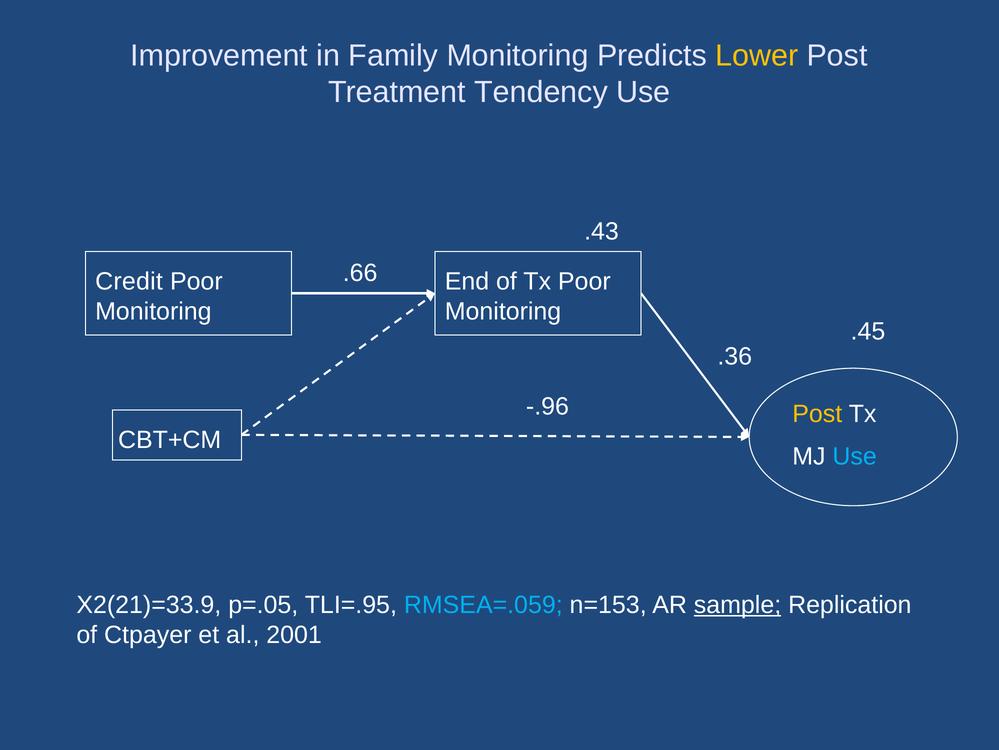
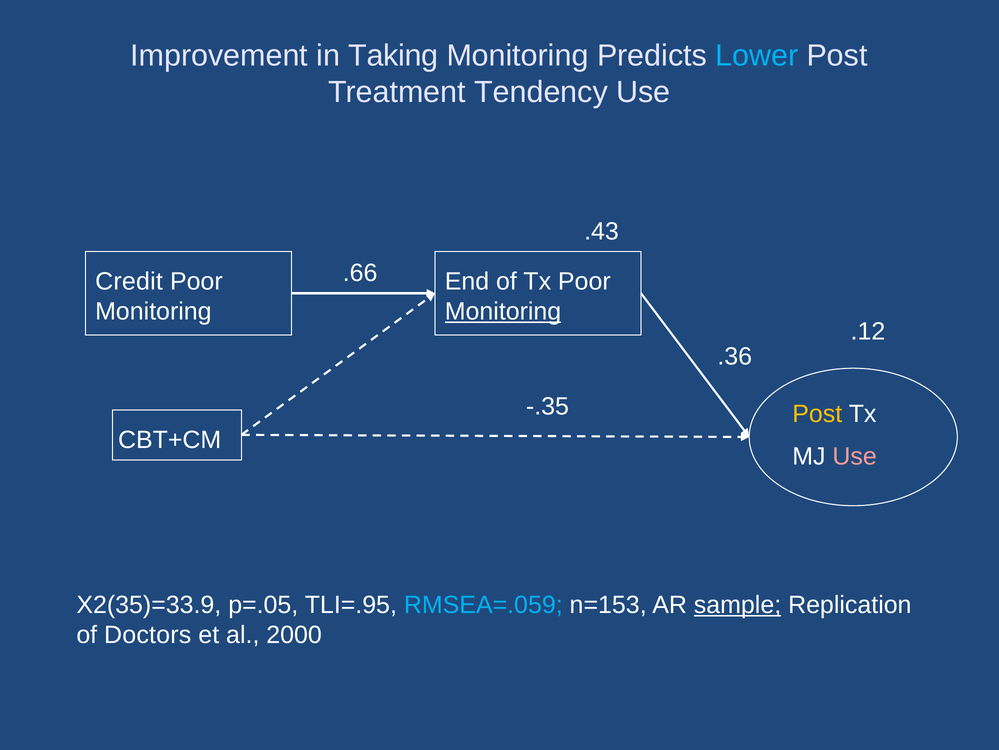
Family: Family -> Taking (393, 55)
Lower colour: yellow -> light blue (757, 55)
Monitoring underline: none -> present (503, 311)
.45: .45 -> .12 (868, 331)
-.96: -.96 -> -.35 (547, 406)
Use colour: light blue -> pink (855, 456)
X2(21)=33.9: X2(21)=33.9 -> X2(35)=33.9 (149, 604)
Ctpayer: Ctpayer -> Doctors (148, 634)
2001: 2001 -> 2000 (294, 634)
